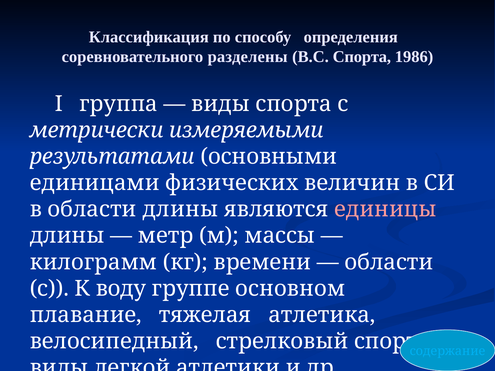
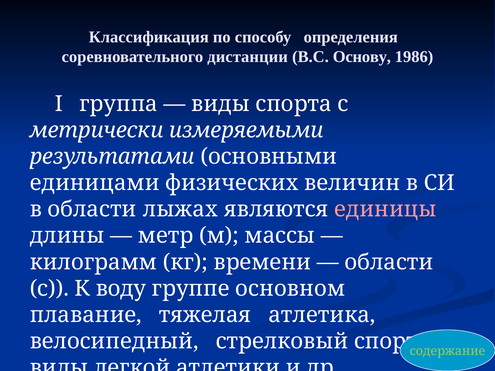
разделены: разделены -> дистанции (248, 57)
В.С Спорта: Спорта -> Основу (362, 57)
области длины: длины -> лыжах (180, 209)
содержание colour: light blue -> light green (447, 351)
